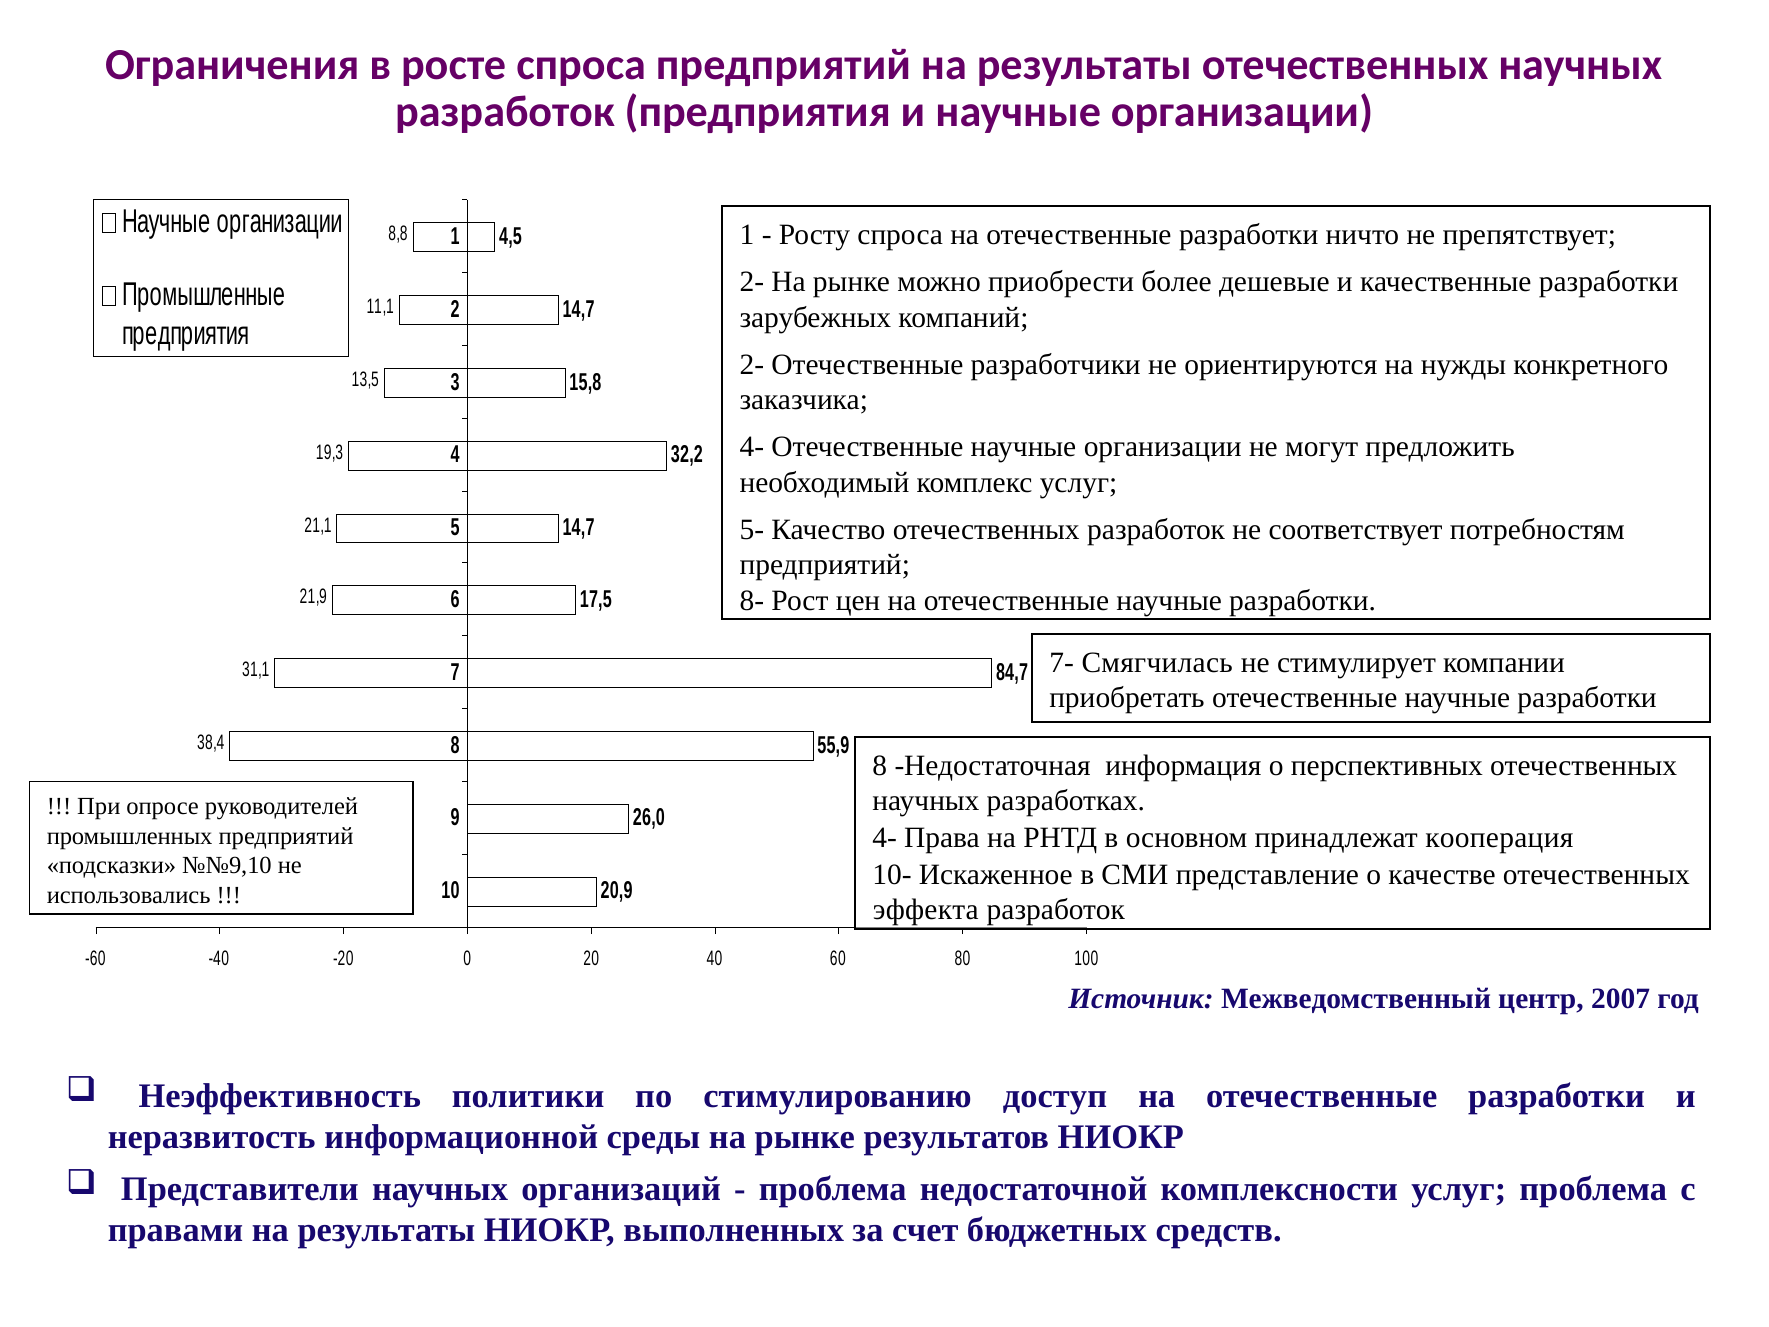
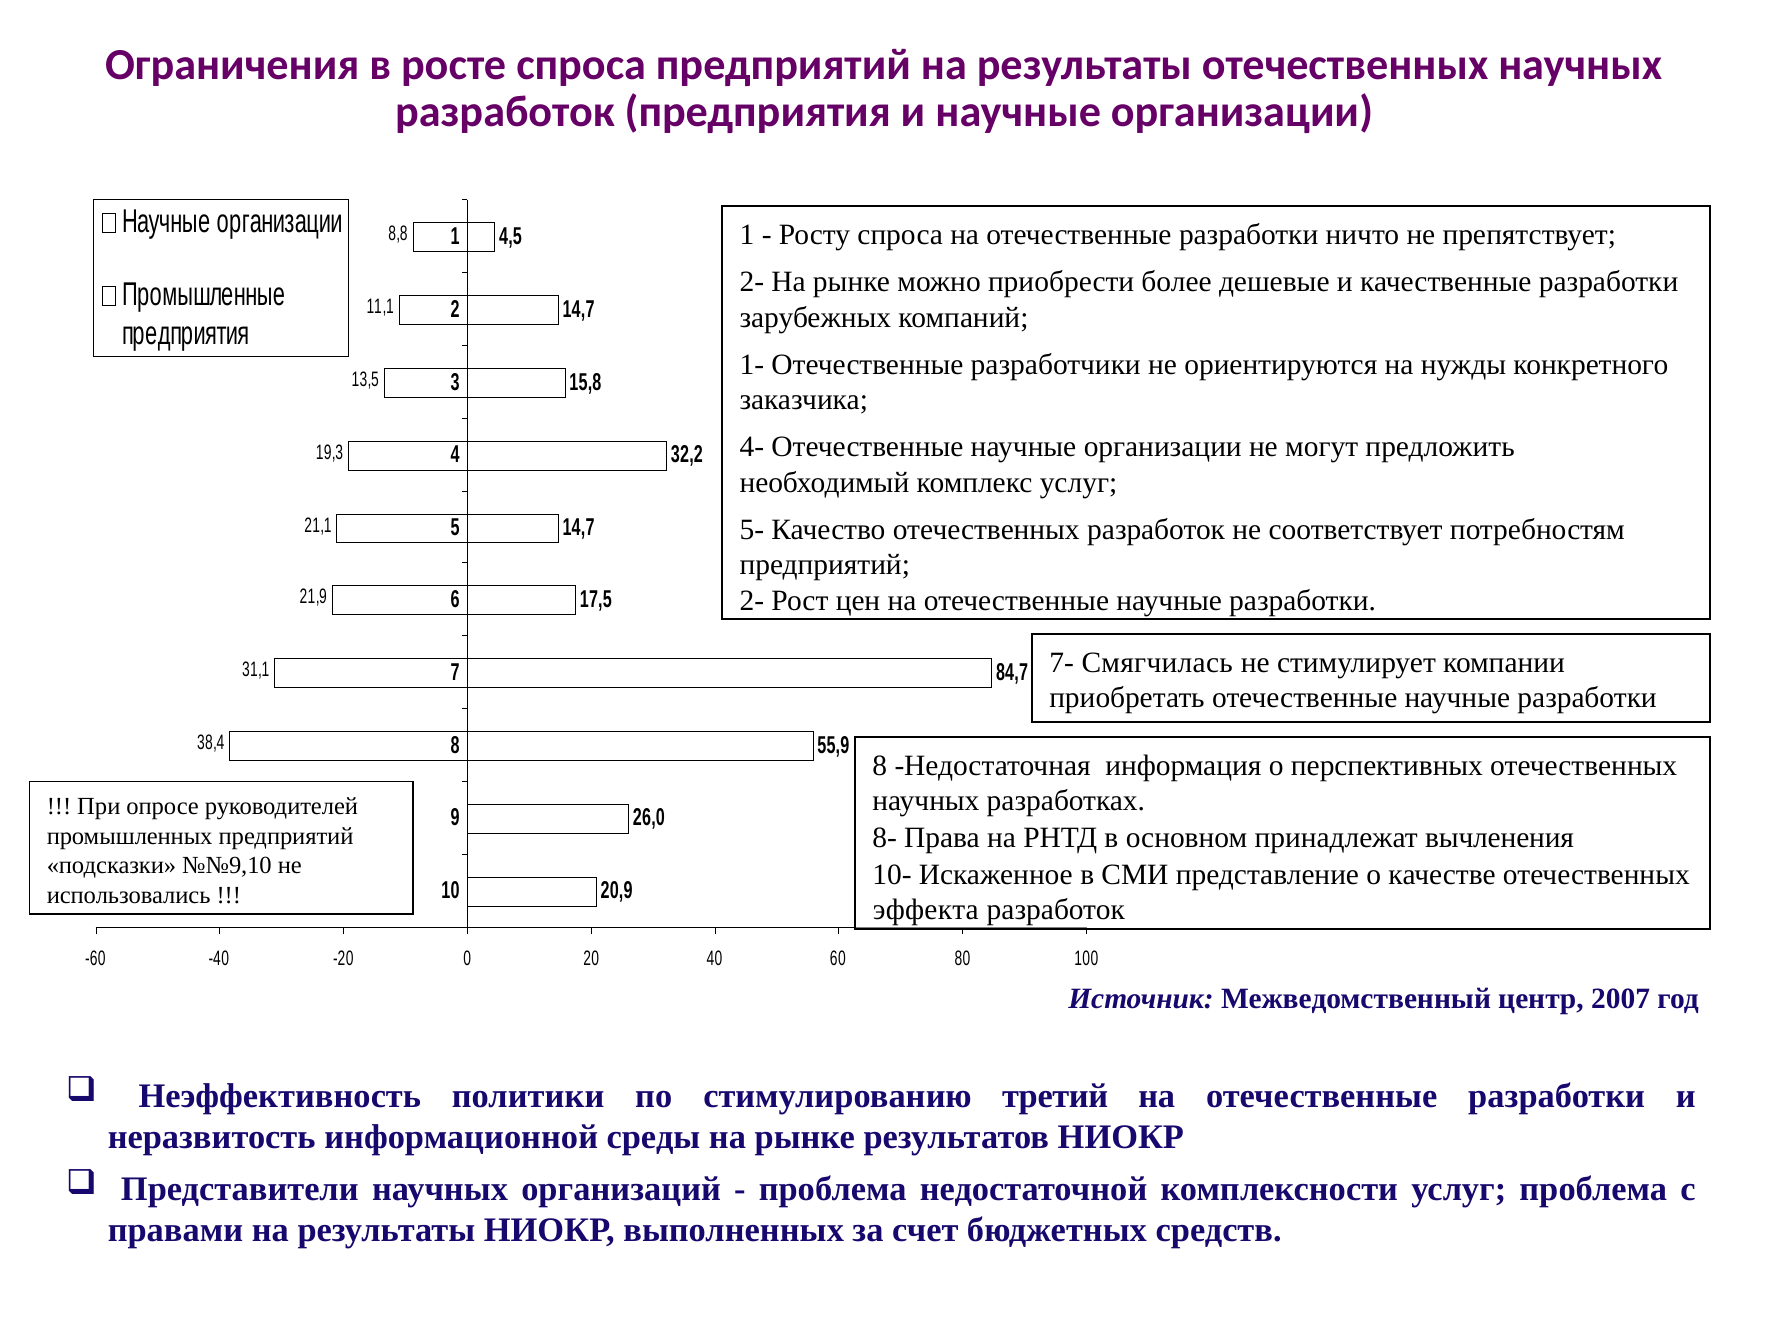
2-: 2- -> 1- (752, 364)
8-: 8- -> 2- (752, 600)
4-: 4- -> 8- (885, 838)
кооперация: кооперация -> вычленения (1500, 838)
доступ: доступ -> третий (1055, 1096)
